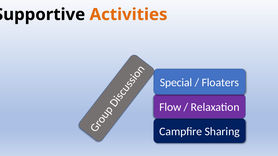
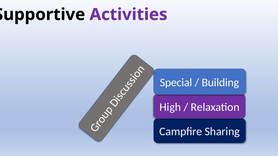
Activities colour: orange -> purple (128, 15)
Floaters: Floaters -> Building (220, 83)
Flow: Flow -> High (170, 107)
